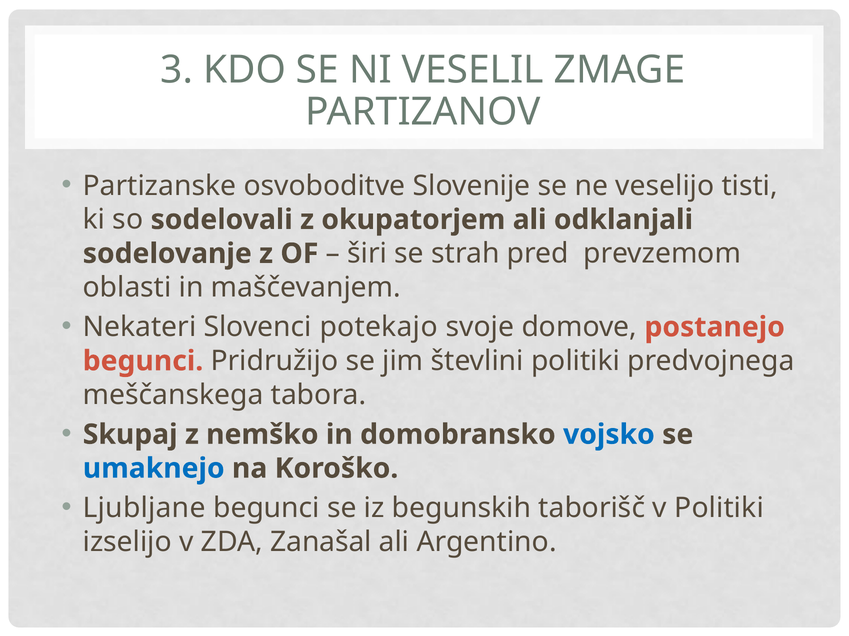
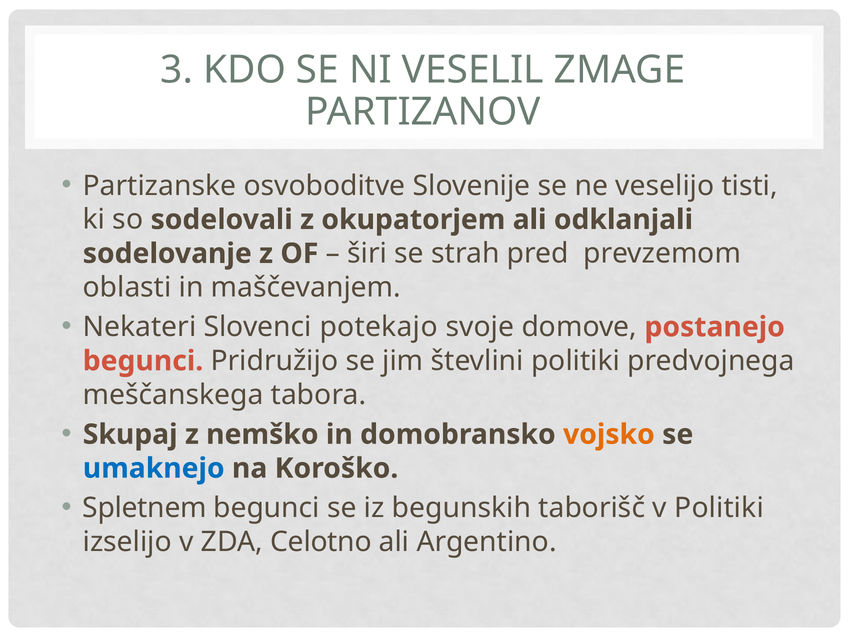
vojsko colour: blue -> orange (609, 435)
Ljubljane: Ljubljane -> Spletnem (144, 509)
Zanašal: Zanašal -> Celotno (321, 542)
